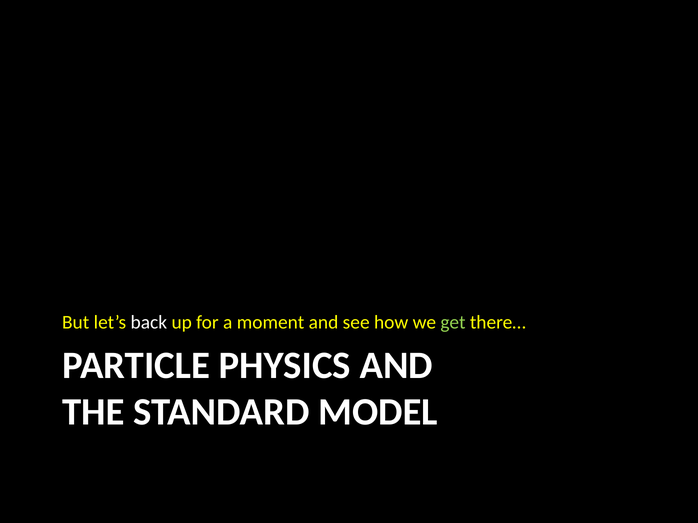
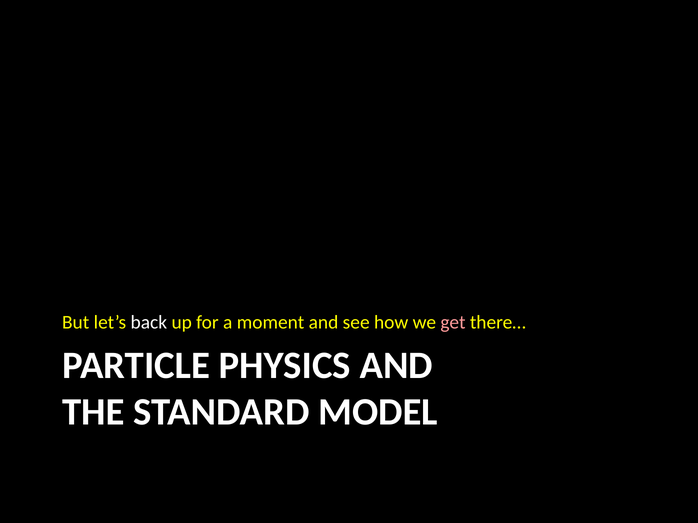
get colour: light green -> pink (453, 323)
